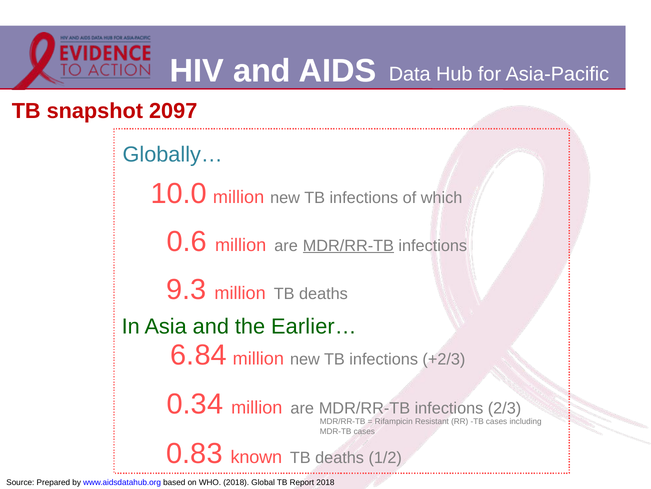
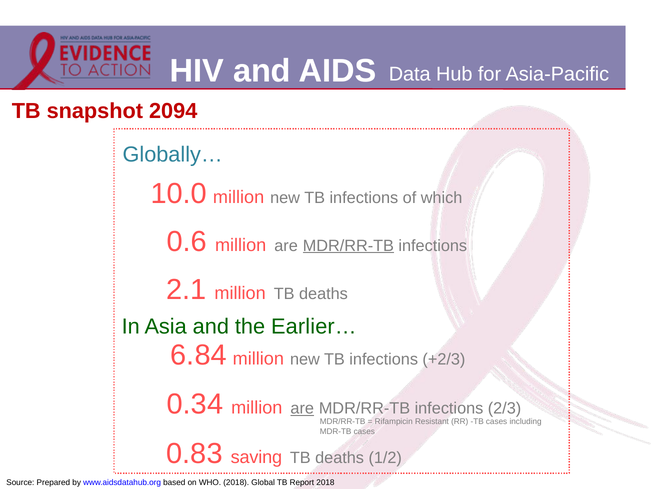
2097: 2097 -> 2094 (173, 111)
9.3: 9.3 -> 2.1 (186, 289)
are underline: none -> present (302, 408)
known: known -> saving (256, 456)
